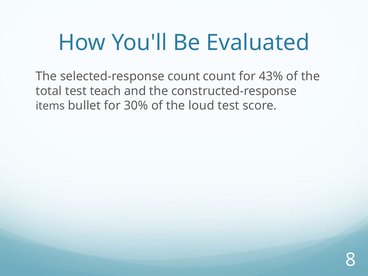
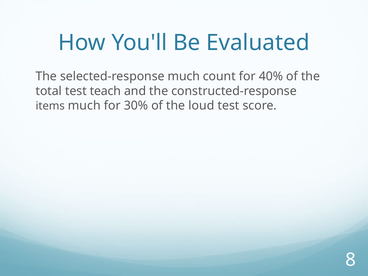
selected-response count: count -> much (184, 76)
43%: 43% -> 40% (271, 76)
items bullet: bullet -> much (84, 106)
